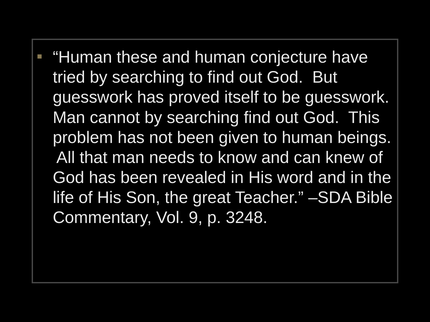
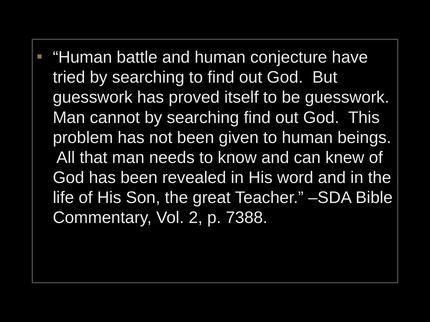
these: these -> battle (137, 57)
9: 9 -> 2 (196, 218)
3248: 3248 -> 7388 (247, 218)
